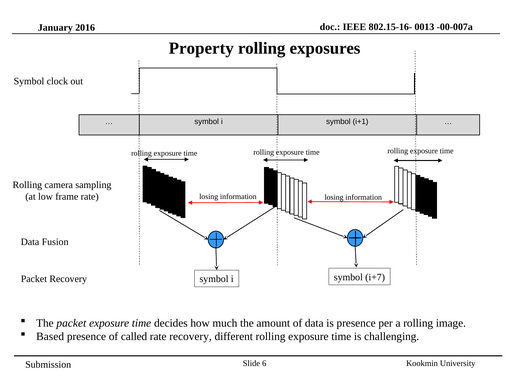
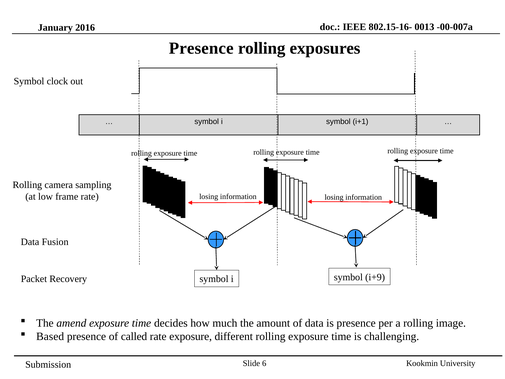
Property: Property -> Presence (201, 48)
i+7: i+7 -> i+9 (375, 277)
The packet: packet -> amend (71, 323)
rate recovery: recovery -> exposure (191, 336)
